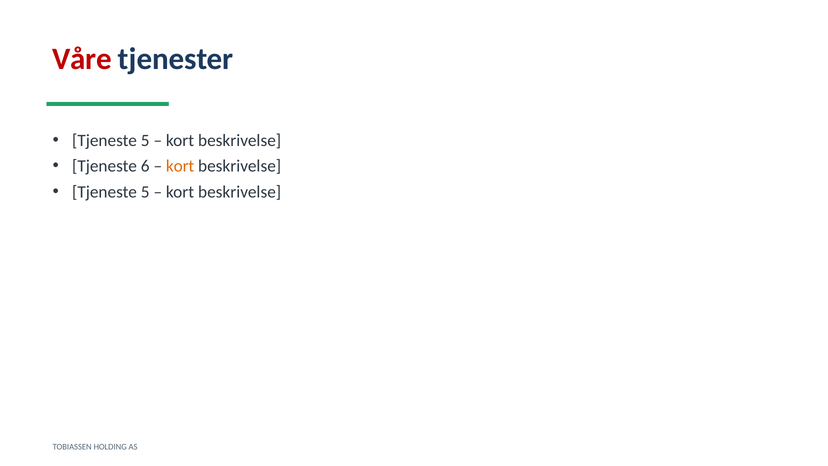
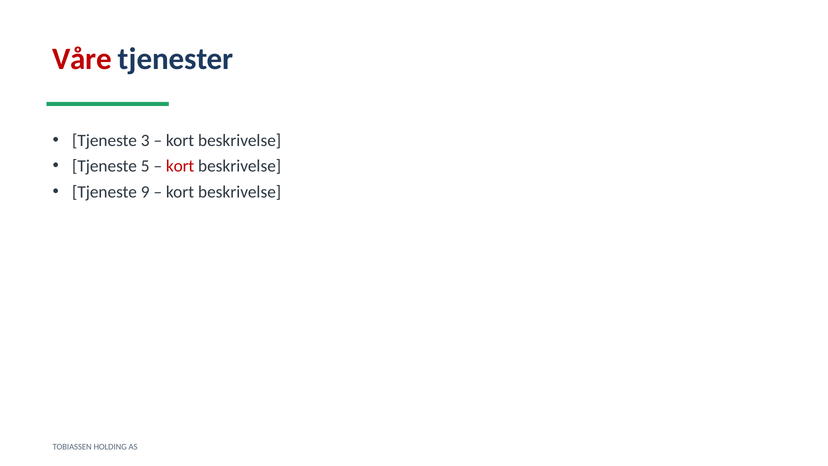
5: 5 -> 3 (145, 140)
6: 6 -> 5 (145, 166)
kort colour: orange -> red (180, 166)
5: 5 -> 9 (145, 192)
